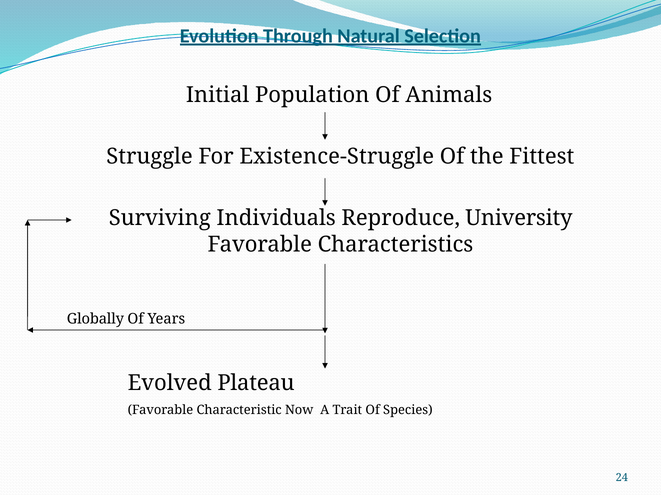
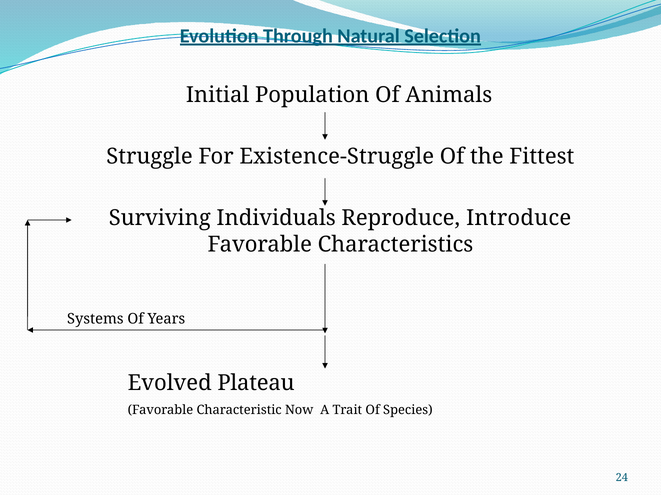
University: University -> Introduce (519, 218)
Globally: Globally -> Systems (95, 319)
